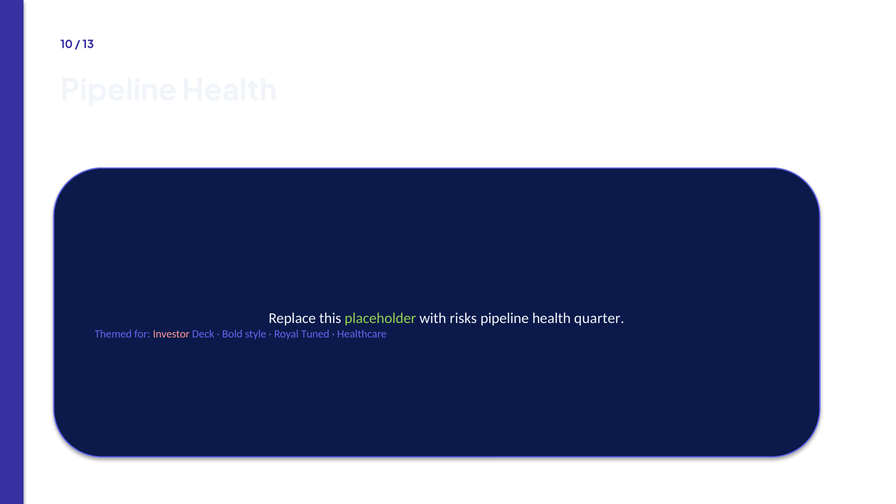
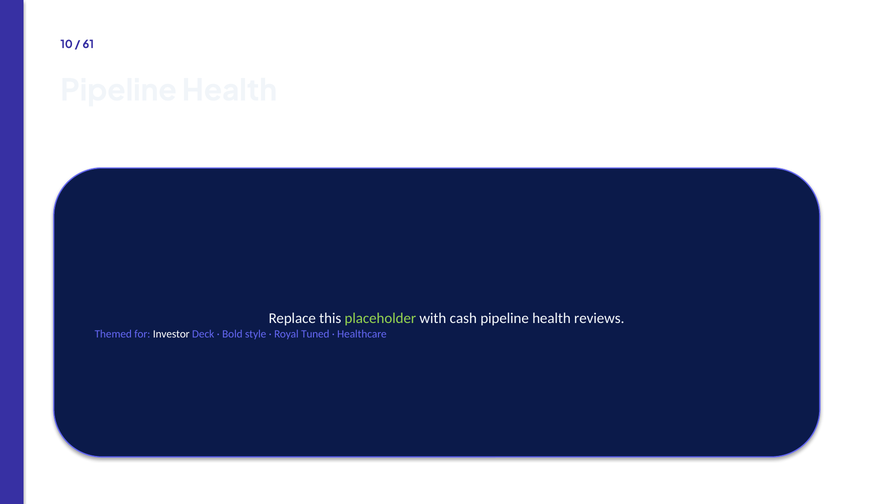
13: 13 -> 61 (88, 44)
risks: risks -> cash (463, 319)
quarter: quarter -> reviews (599, 319)
Investor colour: pink -> white (171, 334)
